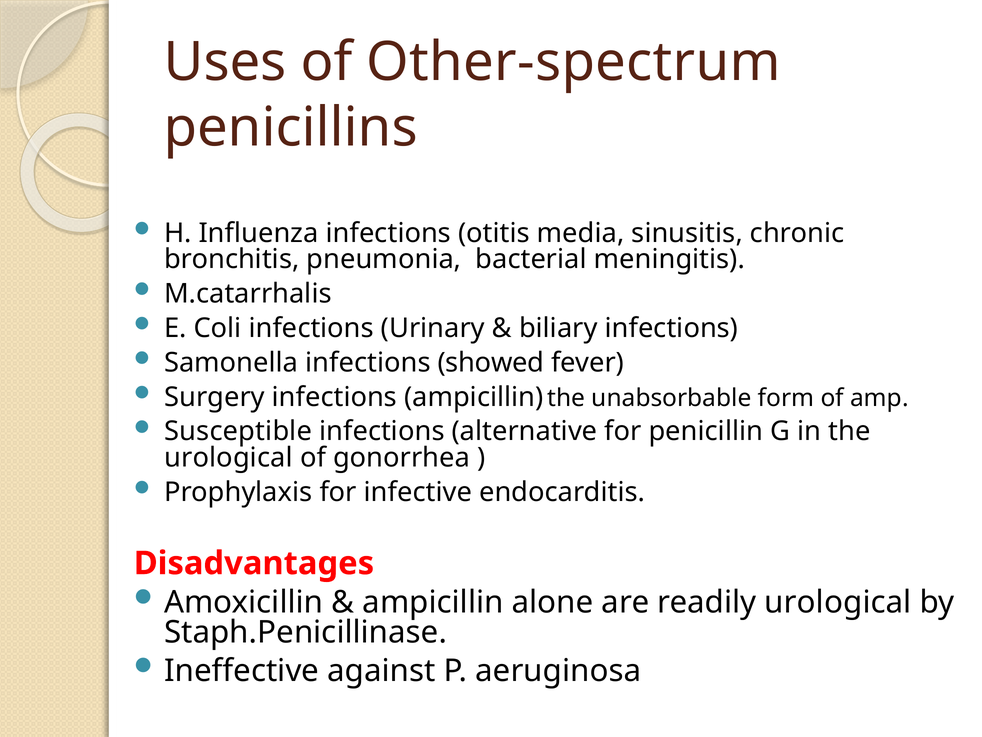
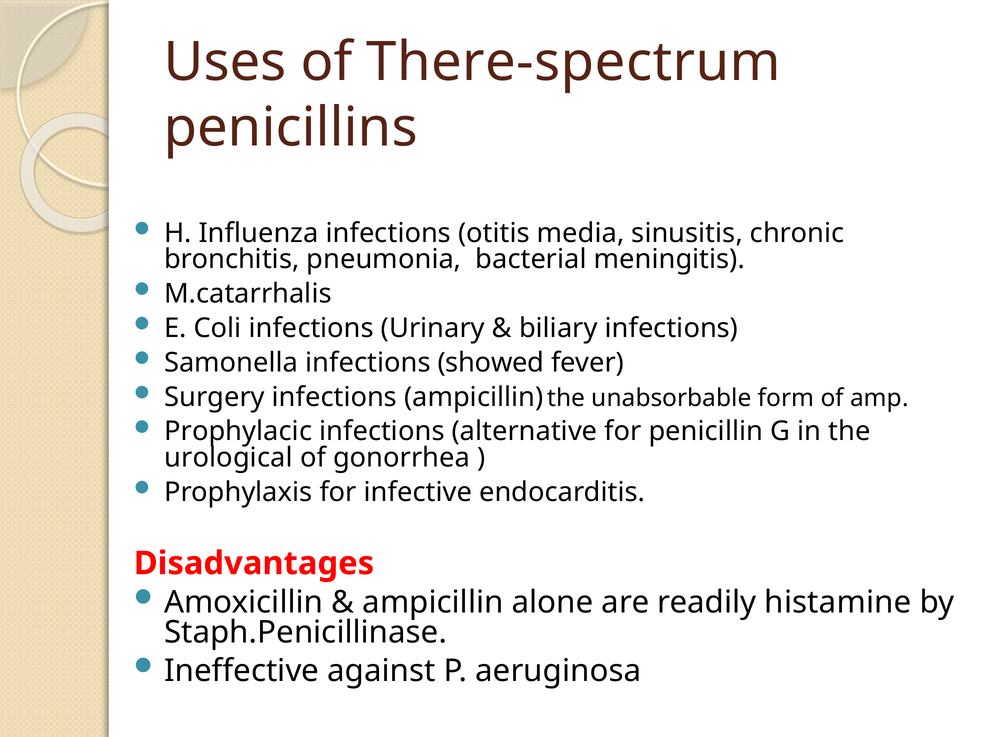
Other-spectrum: Other-spectrum -> There-spectrum (574, 62)
Susceptible: Susceptible -> Prophylacic (238, 431)
readily urological: urological -> histamine (838, 602)
